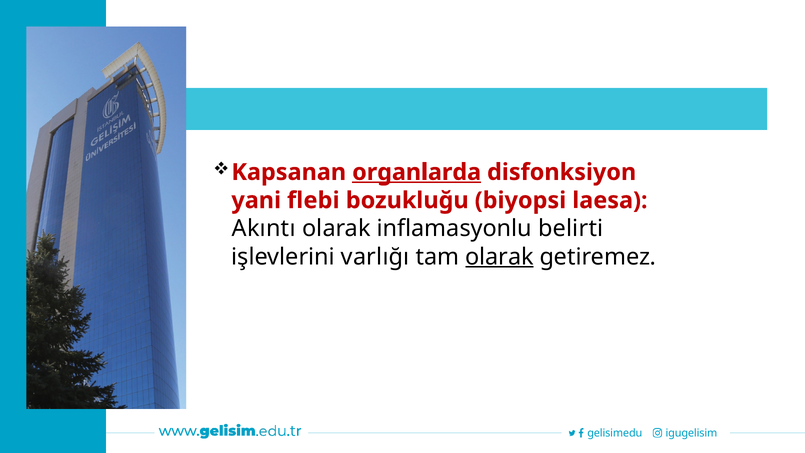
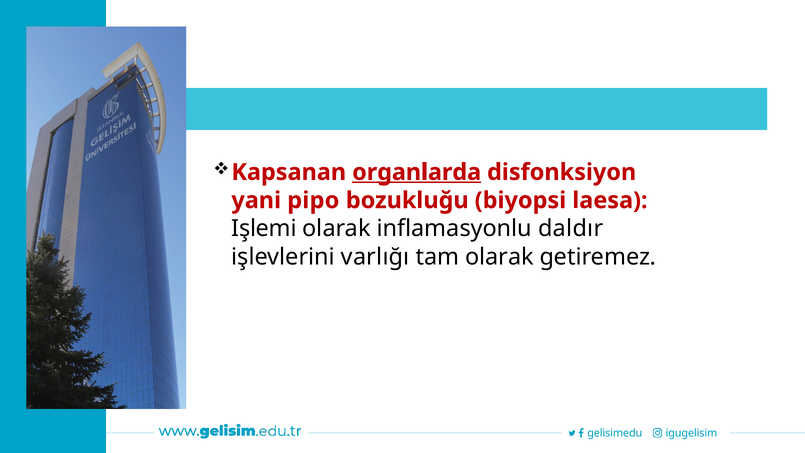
flebi: flebi -> pipo (313, 200)
Akıntı: Akıntı -> Işlemi (264, 229)
belirti: belirti -> daldır (571, 229)
olarak underline: present -> none (499, 257)
